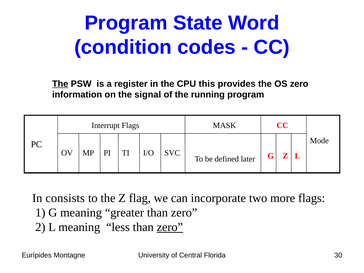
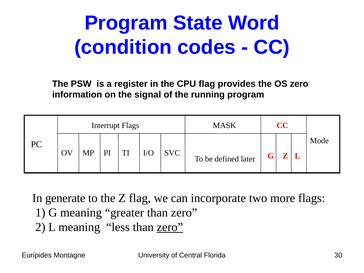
The underline: present -> none (60, 84)
CPU this: this -> flag (207, 84)
consists: consists -> generate (65, 198)
